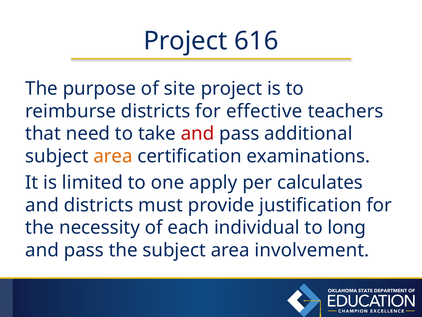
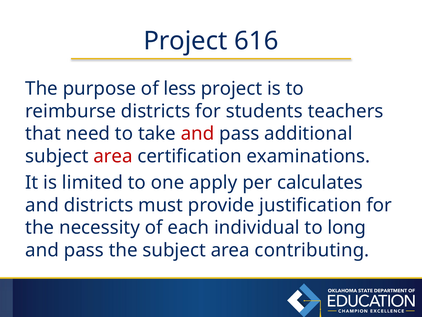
site: site -> less (180, 89)
effective: effective -> students (264, 111)
area colour: orange -> red (113, 156)
involvement: involvement -> contributing (312, 250)
